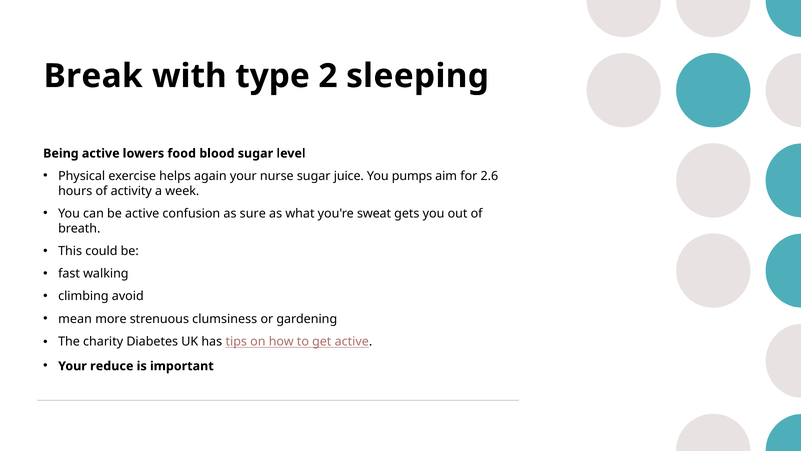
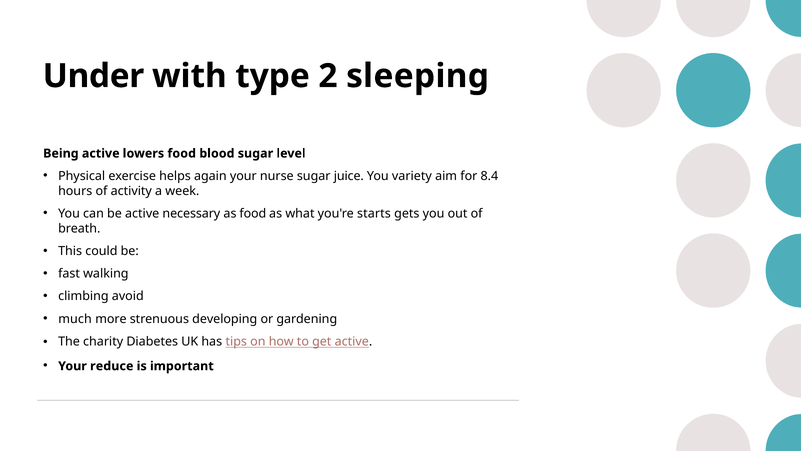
Break: Break -> Under (93, 76)
pumps: pumps -> variety (412, 176)
2.6: 2.6 -> 8.4 (489, 176)
confusion: confusion -> necessary (191, 213)
as sure: sure -> food (253, 213)
sweat: sweat -> starts (374, 213)
mean: mean -> much (75, 319)
clumsiness: clumsiness -> developing (225, 319)
